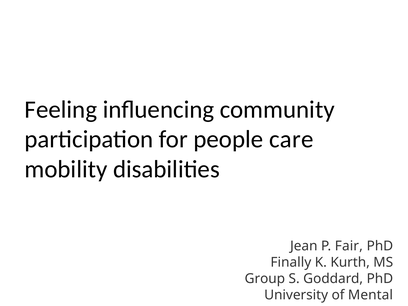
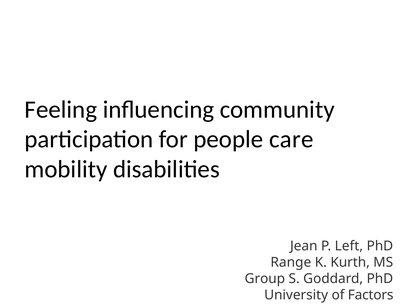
Fair: Fair -> Left (349, 246)
Finally: Finally -> Range (291, 262)
Mental: Mental -> Factors (371, 295)
